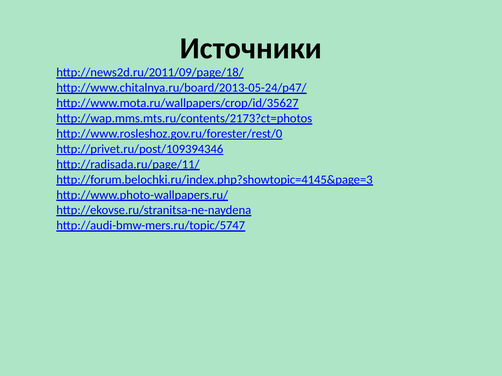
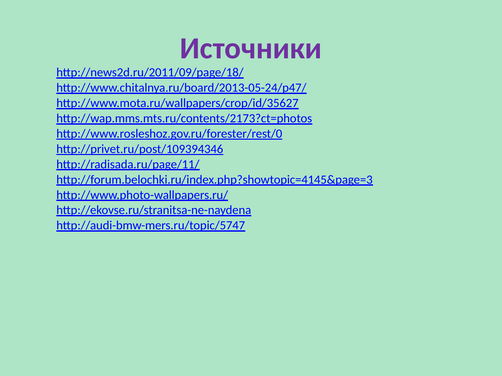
Источники colour: black -> purple (251, 49)
